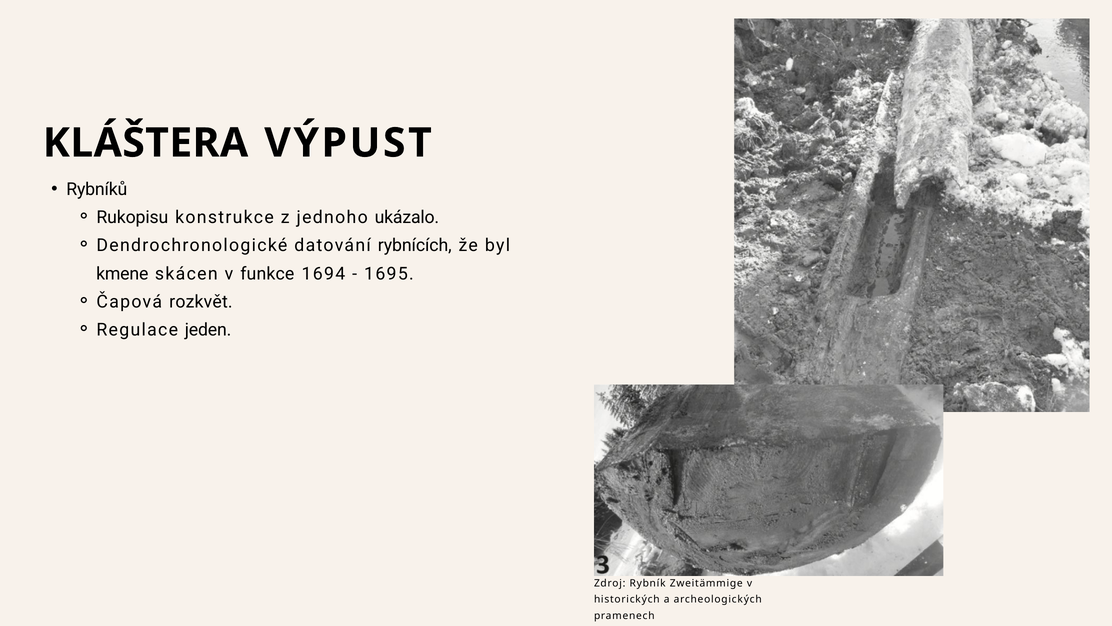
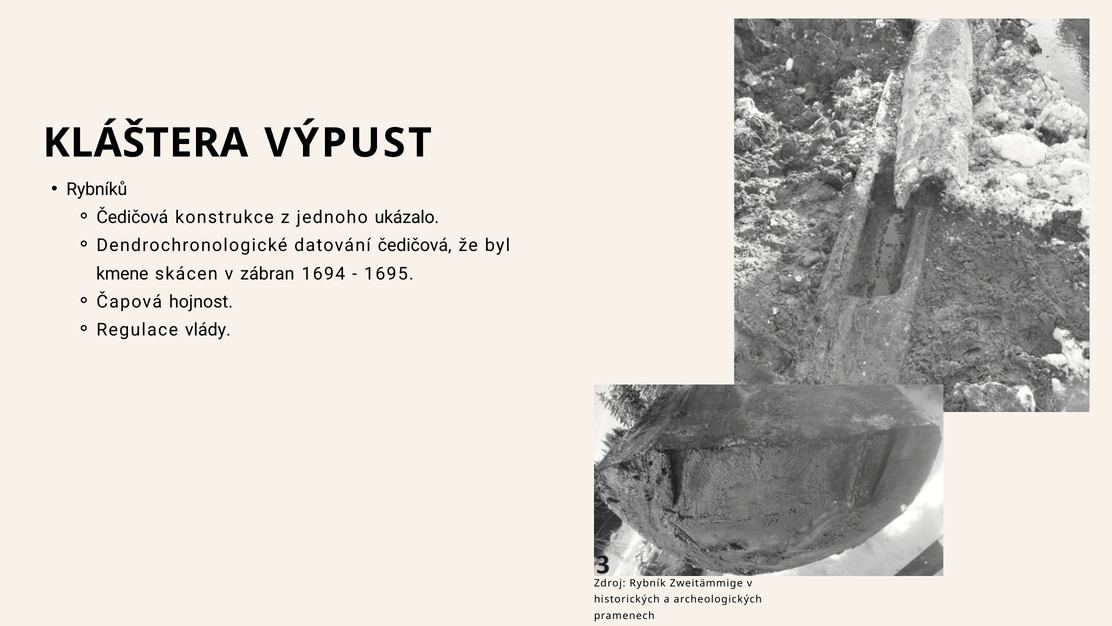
Rukopisu: Rukopisu -> Čedičová (132, 217)
datování rybnících: rybnících -> čedičová (415, 245)
funkce: funkce -> zábran (267, 273)
rozkvět: rozkvět -> hojnost (201, 302)
jeden: jeden -> vlády (208, 330)
